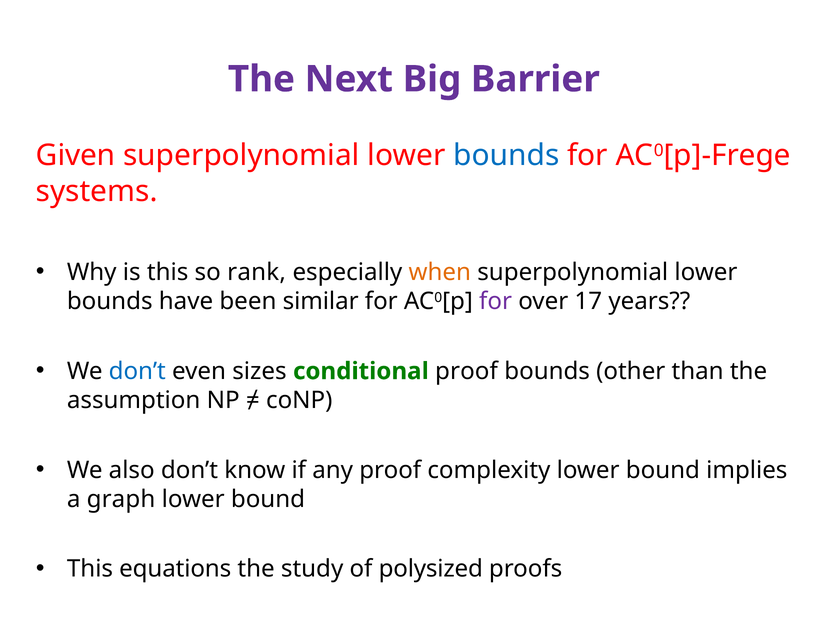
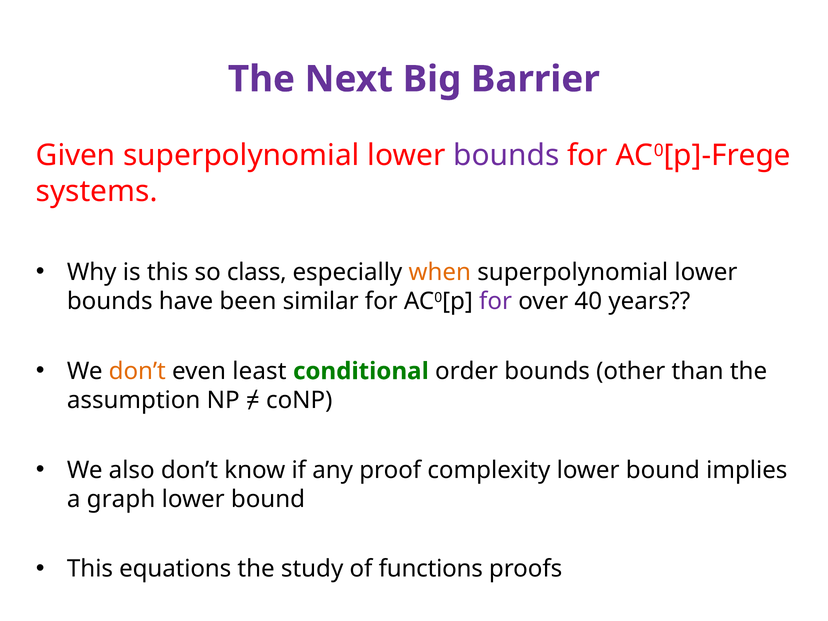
bounds colour: blue -> purple (506, 155)
rank: rank -> class (257, 272)
17: 17 -> 40 (588, 301)
don’t colour: blue -> orange (137, 371)
sizes: sizes -> least (259, 371)
conditional proof: proof -> order (467, 371)
polysized: polysized -> functions (431, 569)
